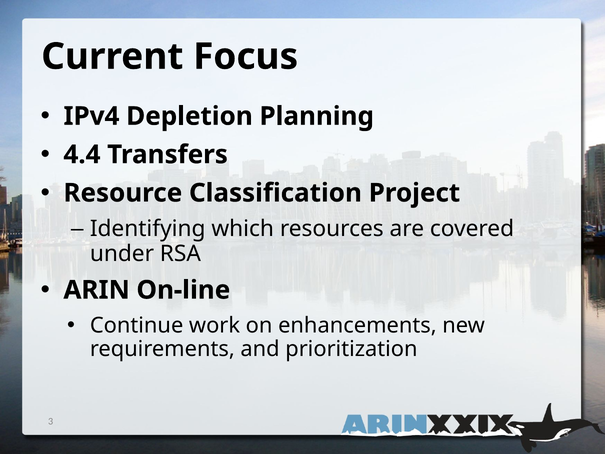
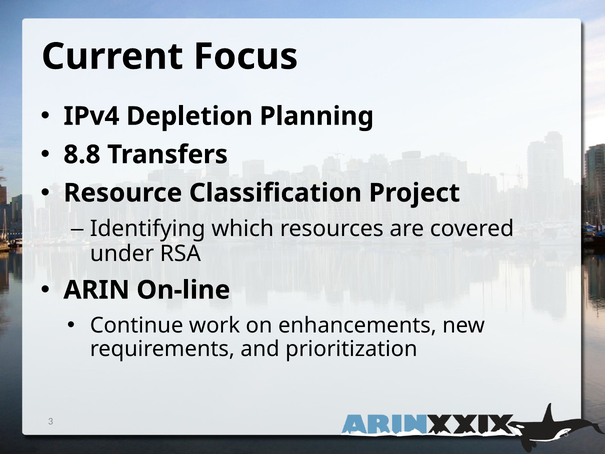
4.4: 4.4 -> 8.8 (82, 155)
